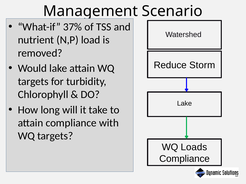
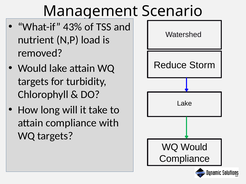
37%: 37% -> 43% (73, 27)
WQ Loads: Loads -> Would (194, 148)
